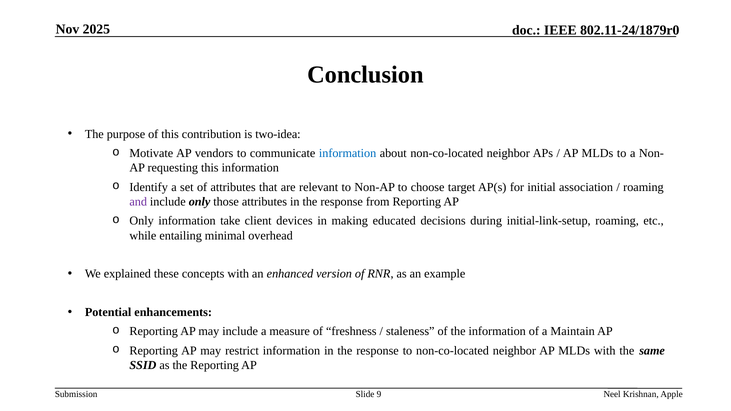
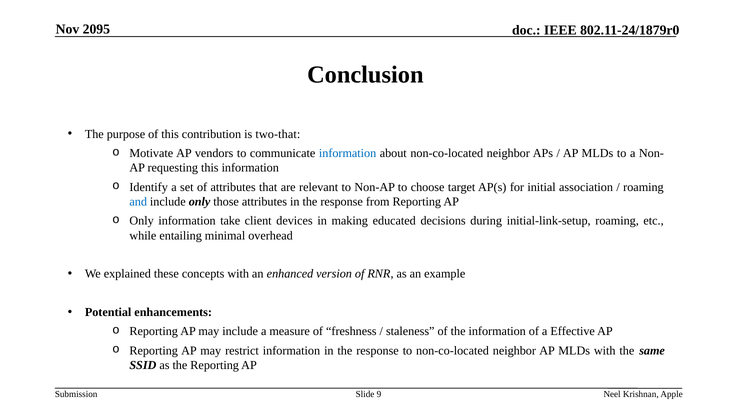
2025: 2025 -> 2095 (96, 29)
two-idea: two-idea -> two-that (278, 134)
and colour: purple -> blue (138, 202)
Maintain: Maintain -> Effective (573, 332)
